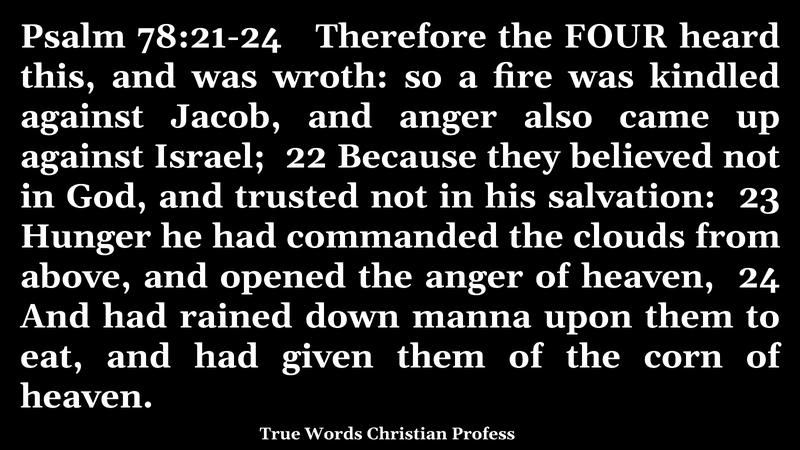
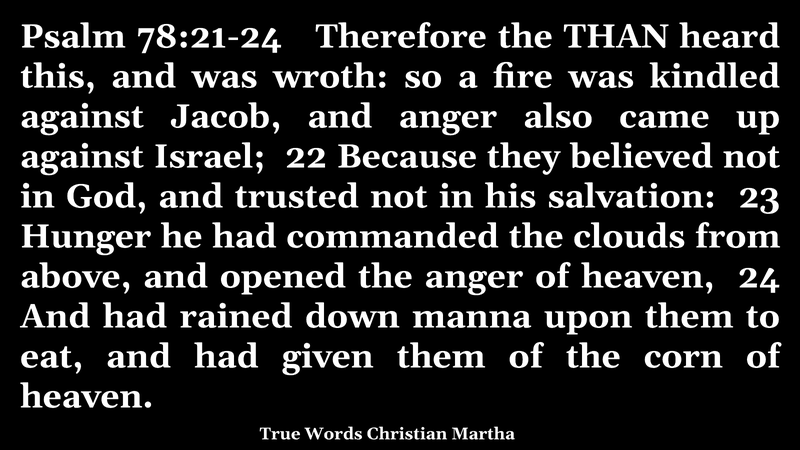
FOUR: FOUR -> THAN (616, 37)
Profess: Profess -> Martha (483, 434)
